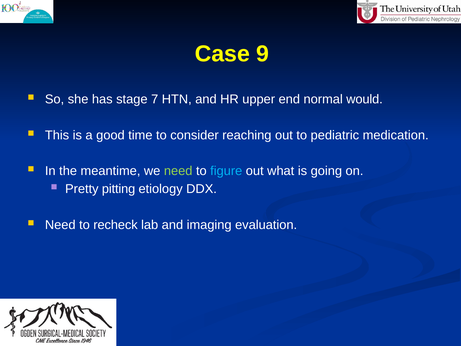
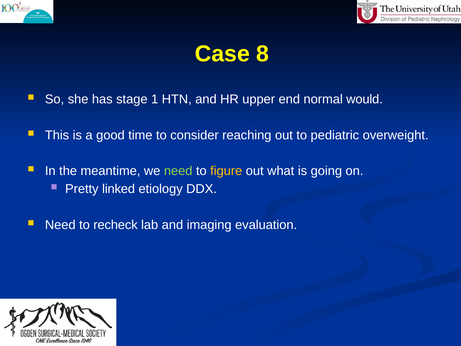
9: 9 -> 8 (263, 54)
7: 7 -> 1 (155, 99)
medication: medication -> overweight (396, 135)
figure colour: light blue -> yellow (226, 171)
pitting: pitting -> linked (119, 189)
